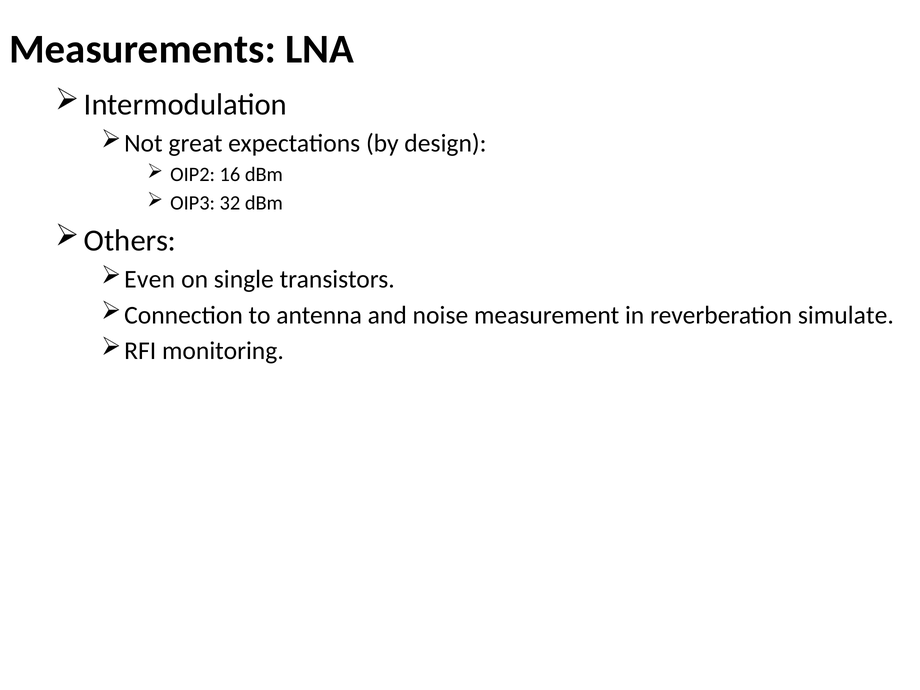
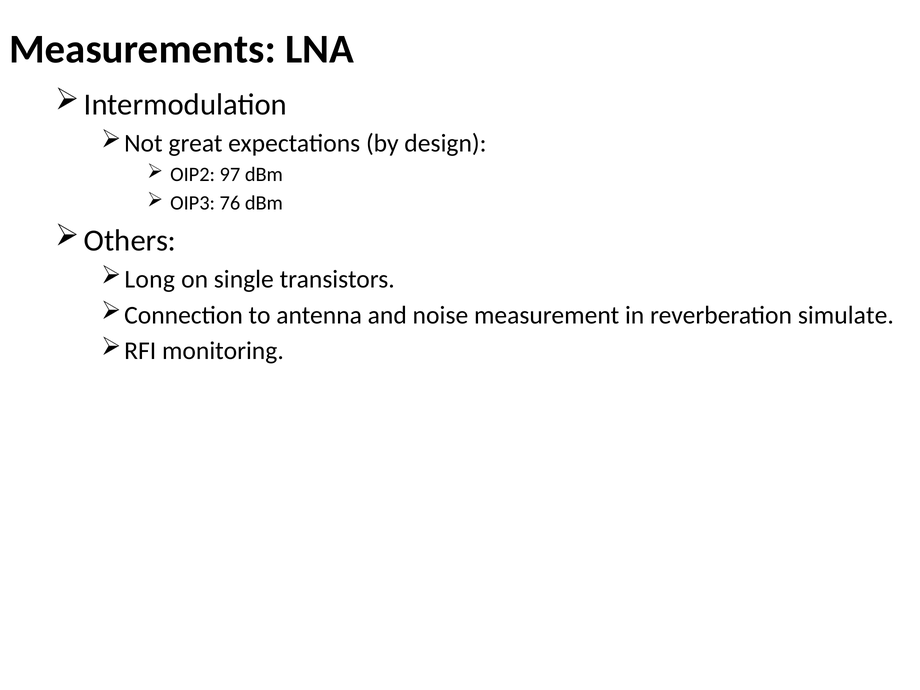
16: 16 -> 97 (230, 175)
32: 32 -> 76 (230, 203)
Even: Even -> Long (150, 279)
